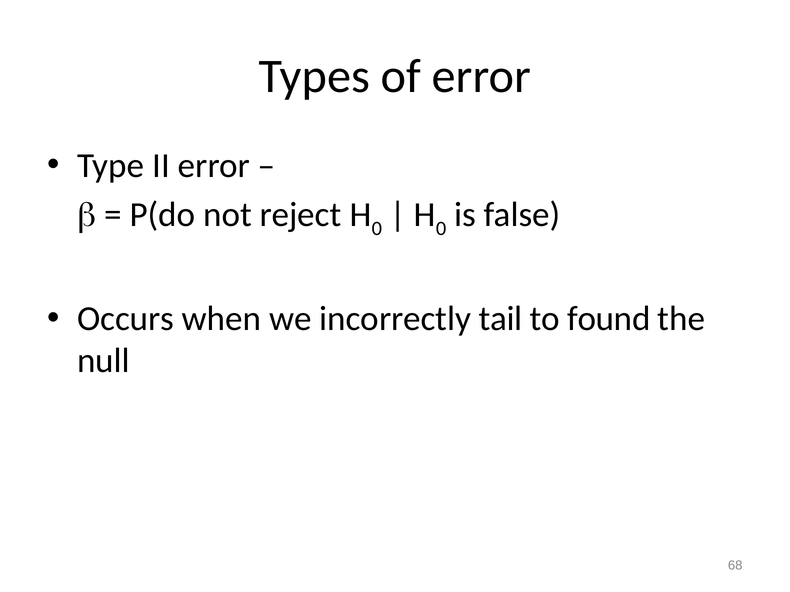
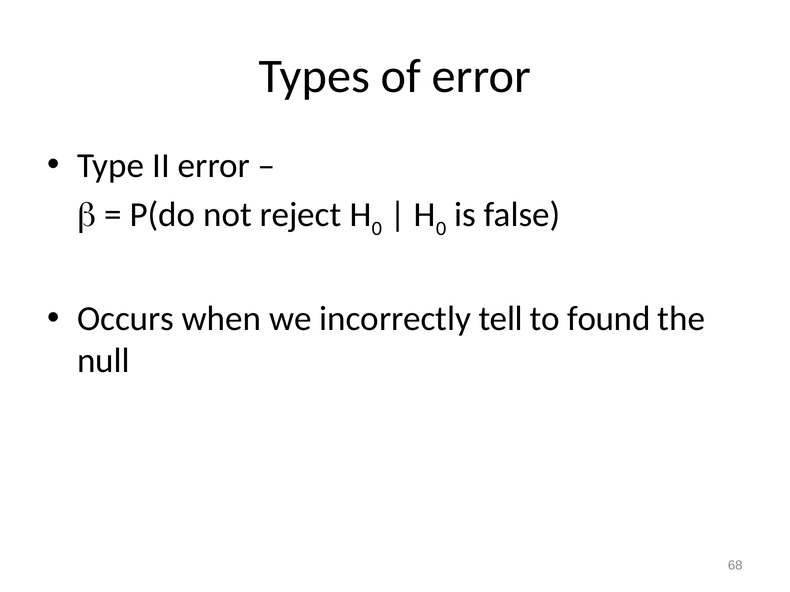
tail: tail -> tell (501, 319)
